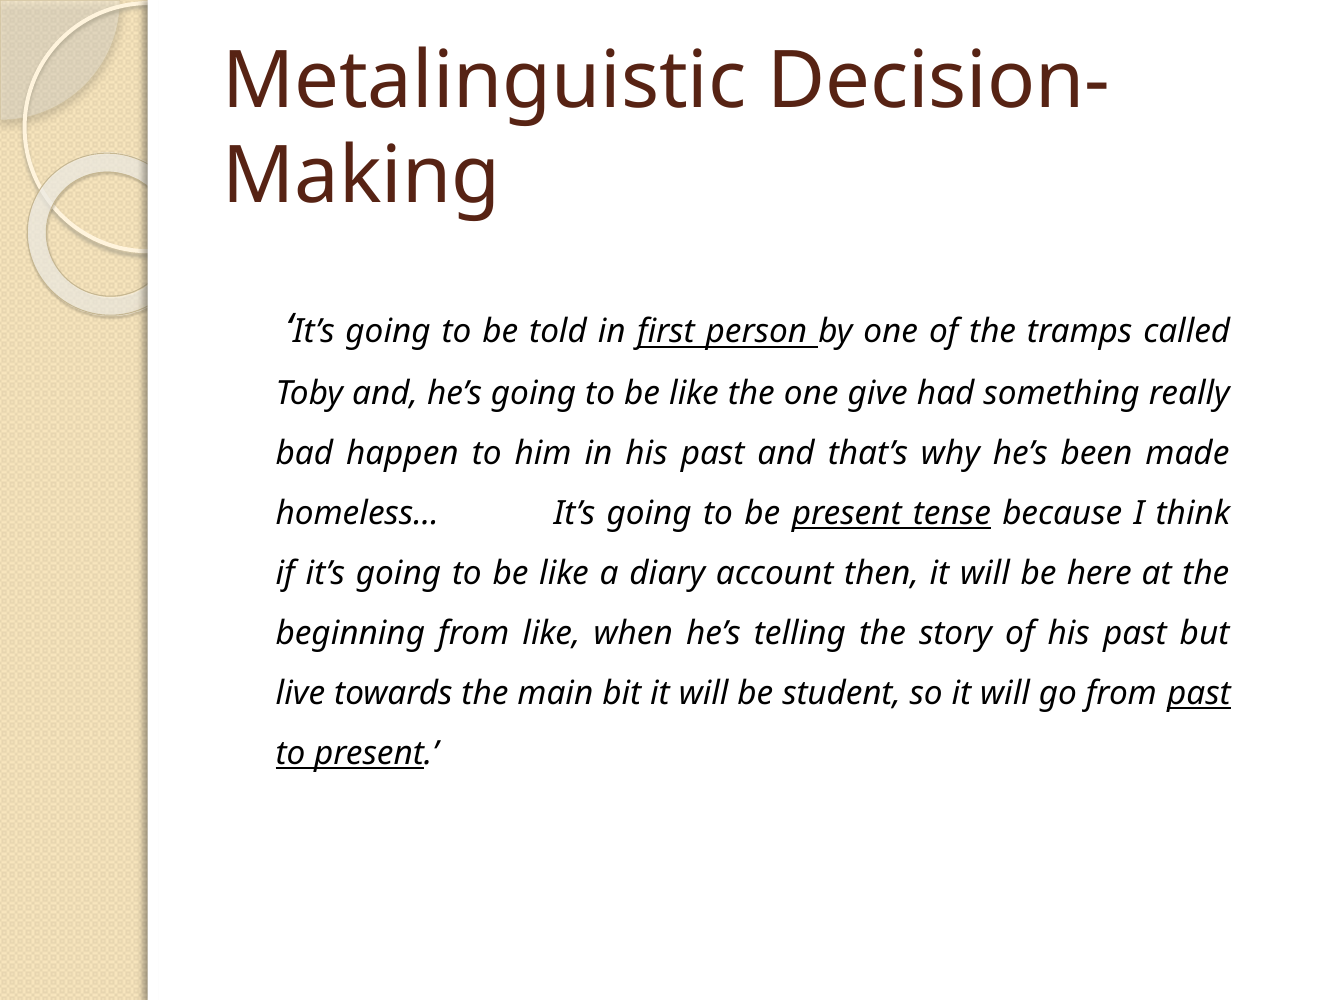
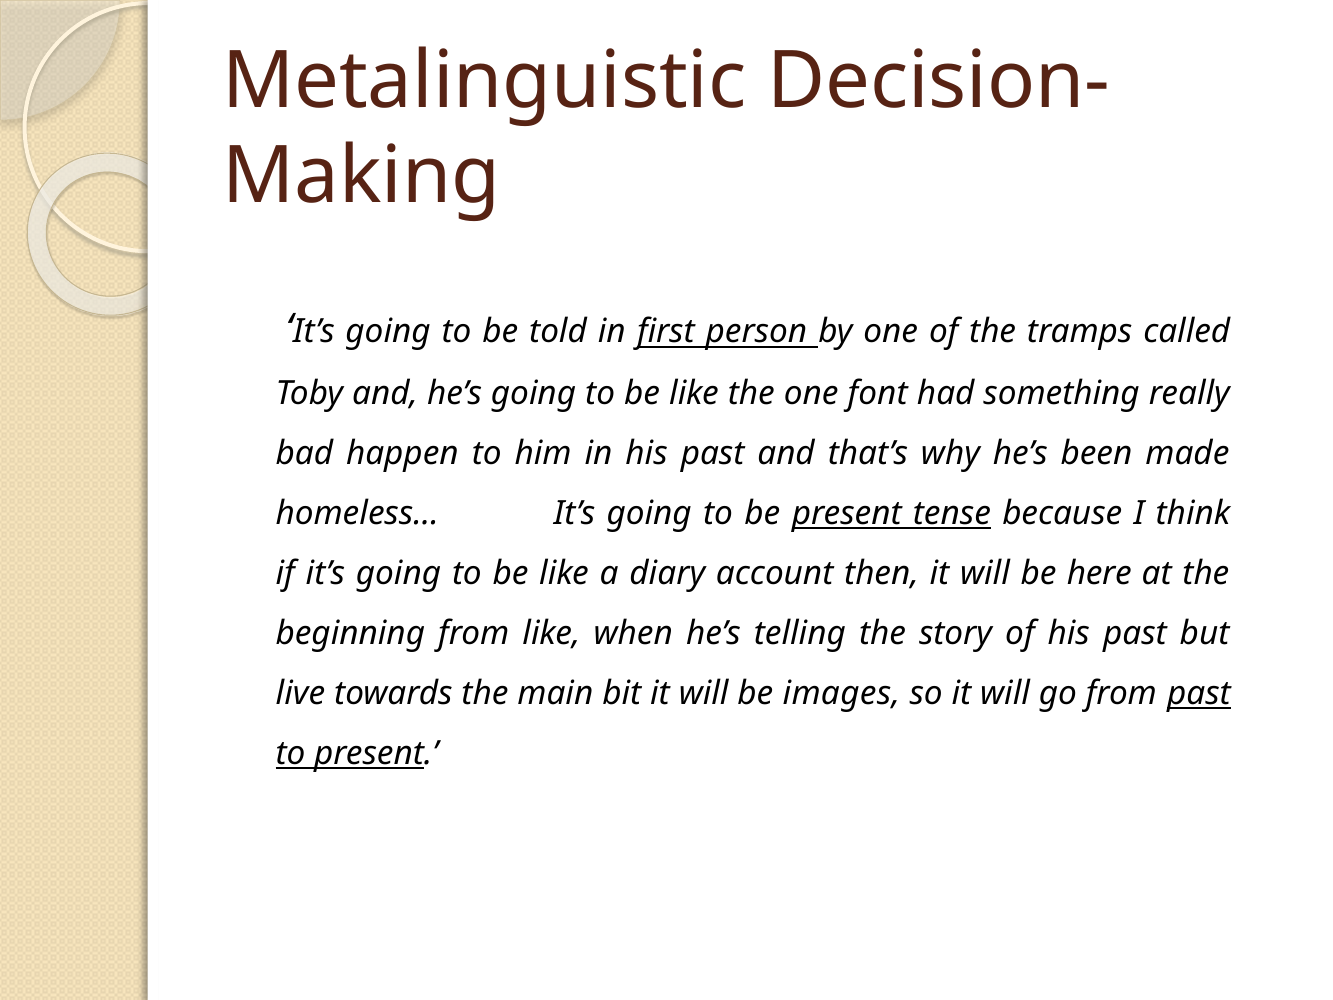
give: give -> font (878, 393)
student: student -> images (841, 693)
